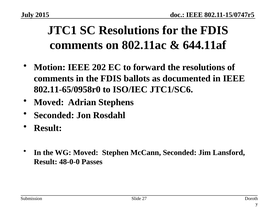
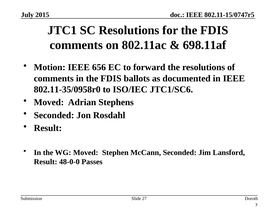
644.11af: 644.11af -> 698.11af (205, 45)
202: 202 -> 656 (99, 67)
802.11-65/0958r0: 802.11-65/0958r0 -> 802.11-35/0958r0 (67, 89)
